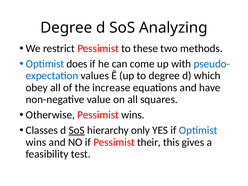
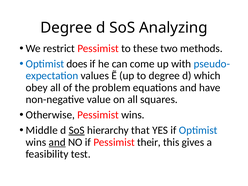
increase: increase -> problem (111, 88)
Classes: Classes -> Middle (42, 130)
only: only -> that (140, 130)
and underline: none -> present (57, 142)
